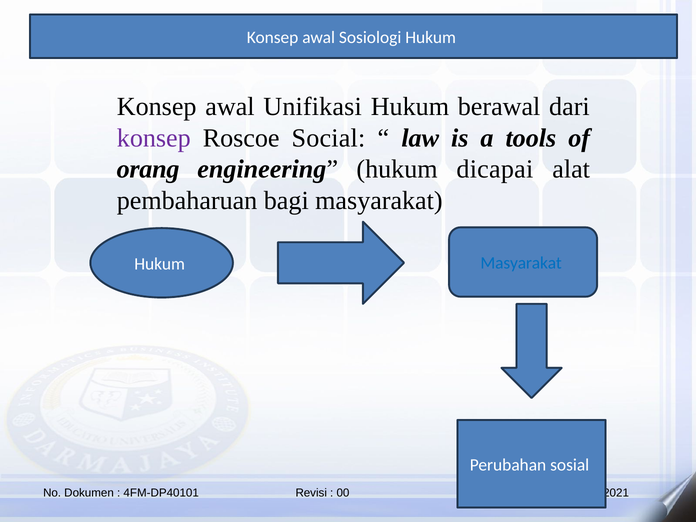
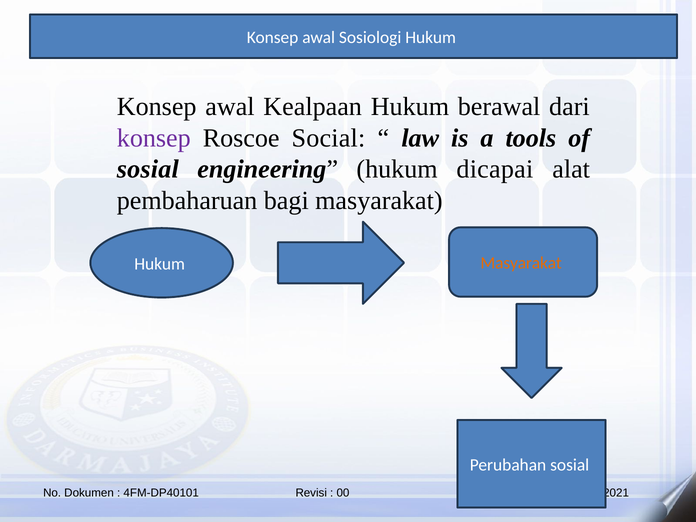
Unifikasi: Unifikasi -> Kealpaan (313, 107)
orang: orang -> sosial (148, 169)
Masyarakat colour: blue -> orange (521, 263)
